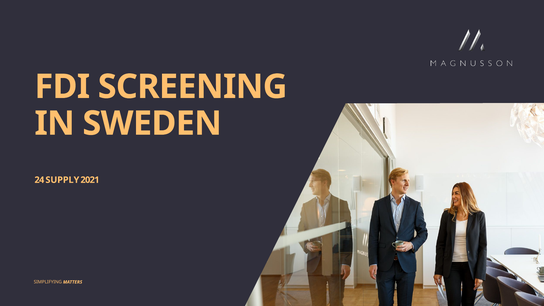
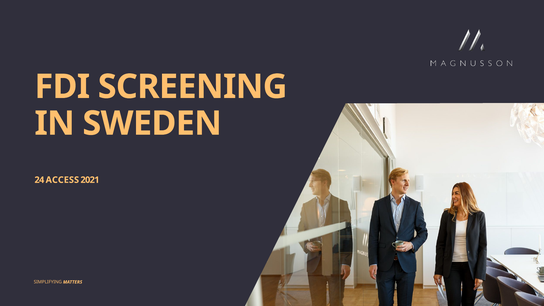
SUPPLY: SUPPLY -> ACCESS (62, 180)
